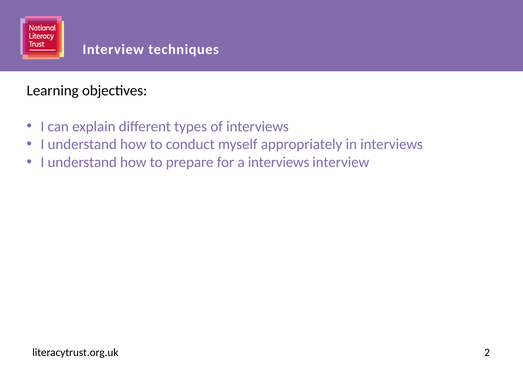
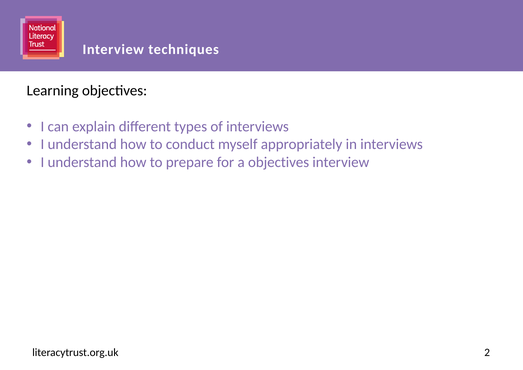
a interviews: interviews -> objectives (279, 162)
